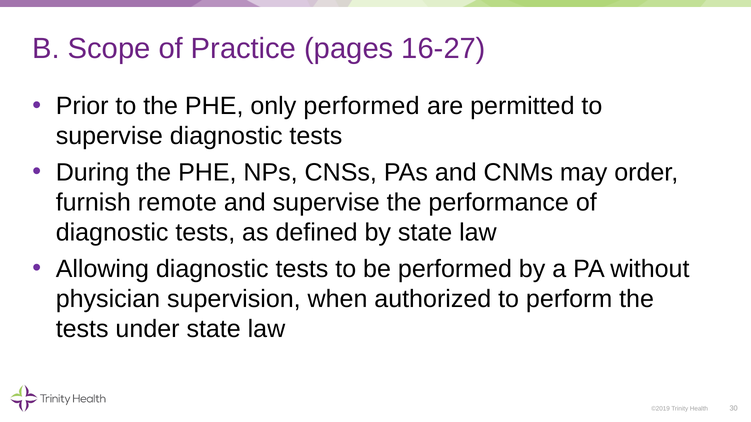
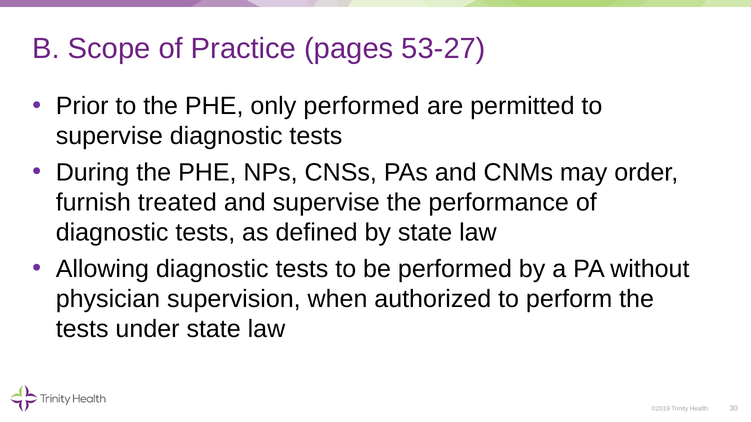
16-27: 16-27 -> 53-27 (444, 49)
remote: remote -> treated (177, 203)
